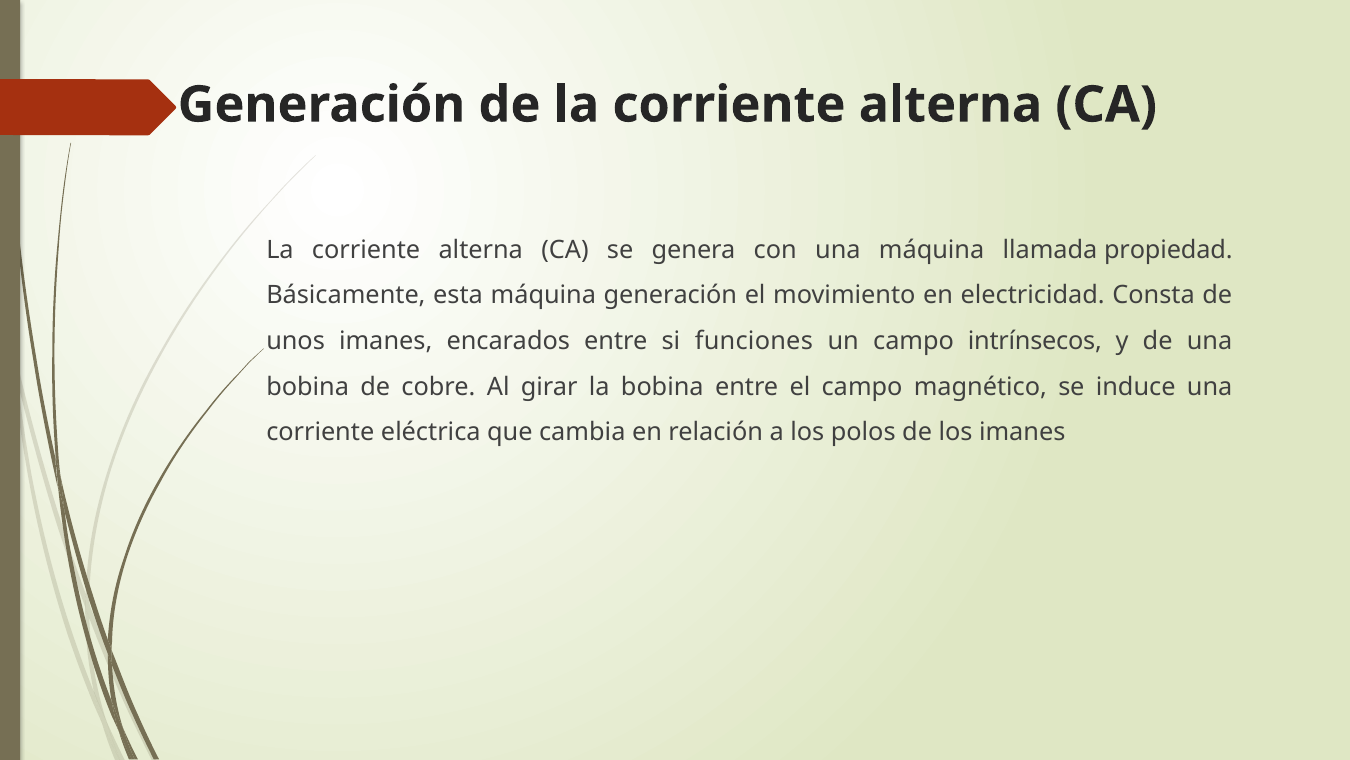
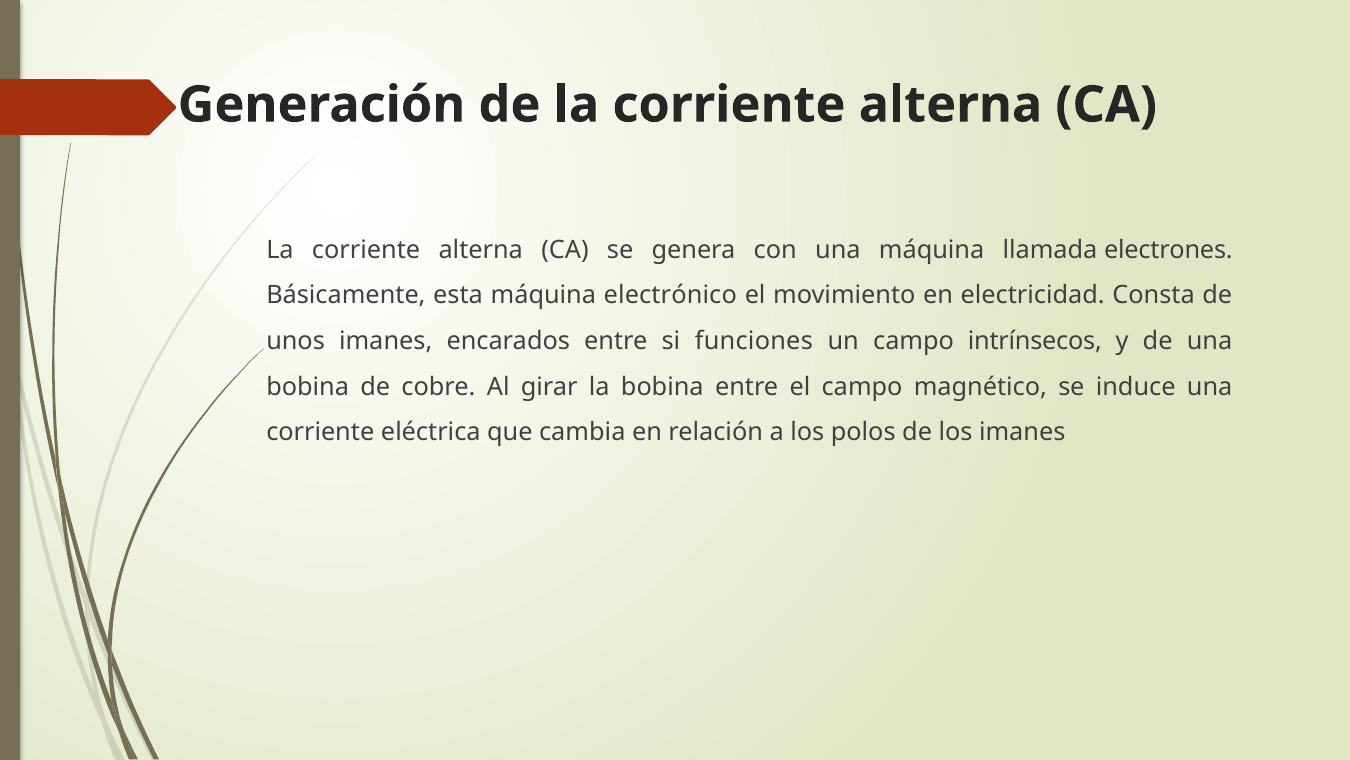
propiedad: propiedad -> electrones (1168, 250)
máquina generación: generación -> electrónico (670, 295)
